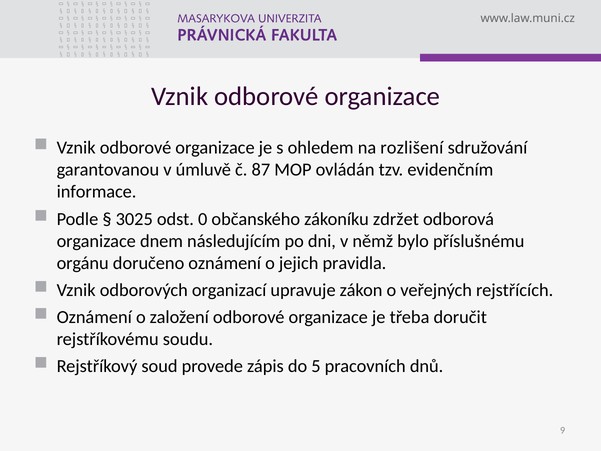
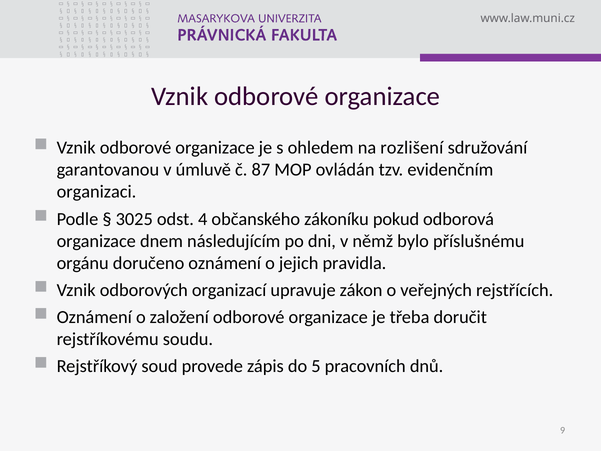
informace: informace -> organizaci (97, 192)
0: 0 -> 4 (203, 219)
zdržet: zdržet -> pokud (396, 219)
